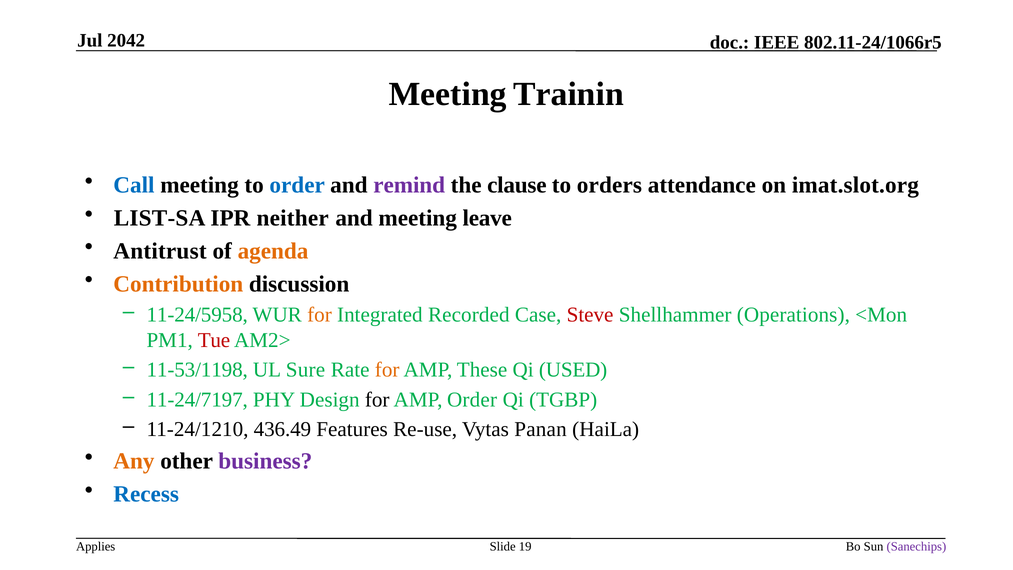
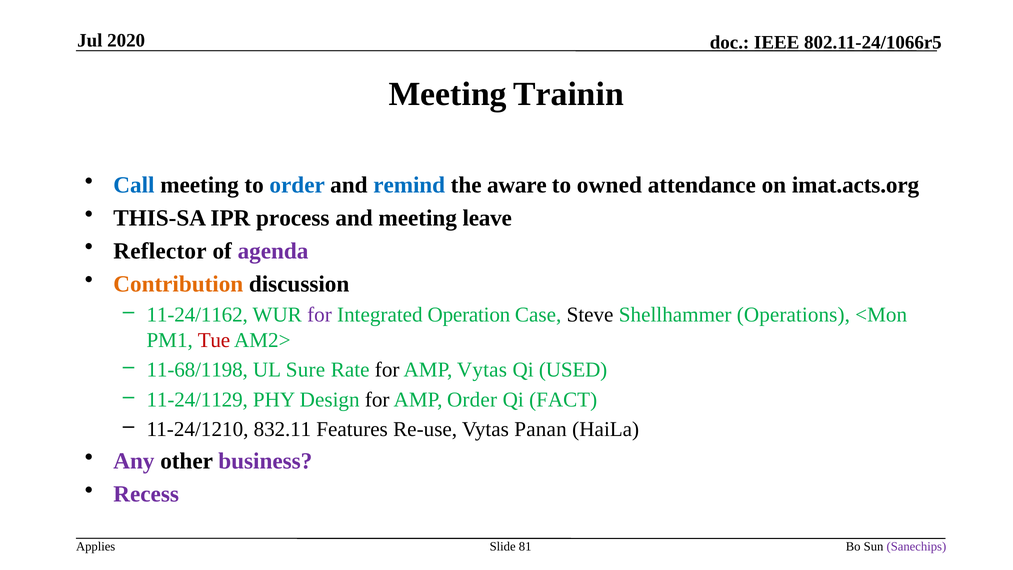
2042: 2042 -> 2020 (126, 40)
remind colour: purple -> blue (409, 185)
clause: clause -> aware (517, 185)
orders: orders -> owned (609, 185)
imat.slot.org: imat.slot.org -> imat.acts.org (856, 185)
LIST-SA: LIST-SA -> THIS-SA (160, 218)
neither: neither -> process (293, 218)
Antitrust: Antitrust -> Reflector (160, 251)
agenda colour: orange -> purple (273, 251)
11-24/5958: 11-24/5958 -> 11-24/1162 (197, 315)
for colour: orange -> purple (320, 315)
Recorded: Recorded -> Operation (469, 315)
Steve colour: red -> black (590, 315)
11-53/1198: 11-53/1198 -> 11-68/1198 (197, 370)
for colour: orange -> black (387, 370)
AMP These: These -> Vytas (482, 370)
11-24/7197: 11-24/7197 -> 11-24/1129 (197, 399)
TGBP: TGBP -> FACT (563, 399)
436.49: 436.49 -> 832.11 (282, 429)
Any colour: orange -> purple (134, 461)
Recess colour: blue -> purple (146, 494)
19: 19 -> 81 (525, 546)
